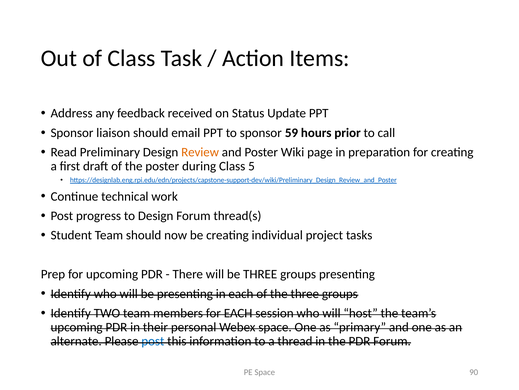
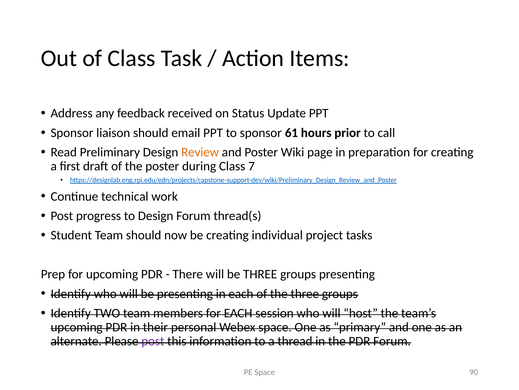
59: 59 -> 61 (291, 133)
5: 5 -> 7 (251, 166)
post colour: blue -> purple (153, 341)
